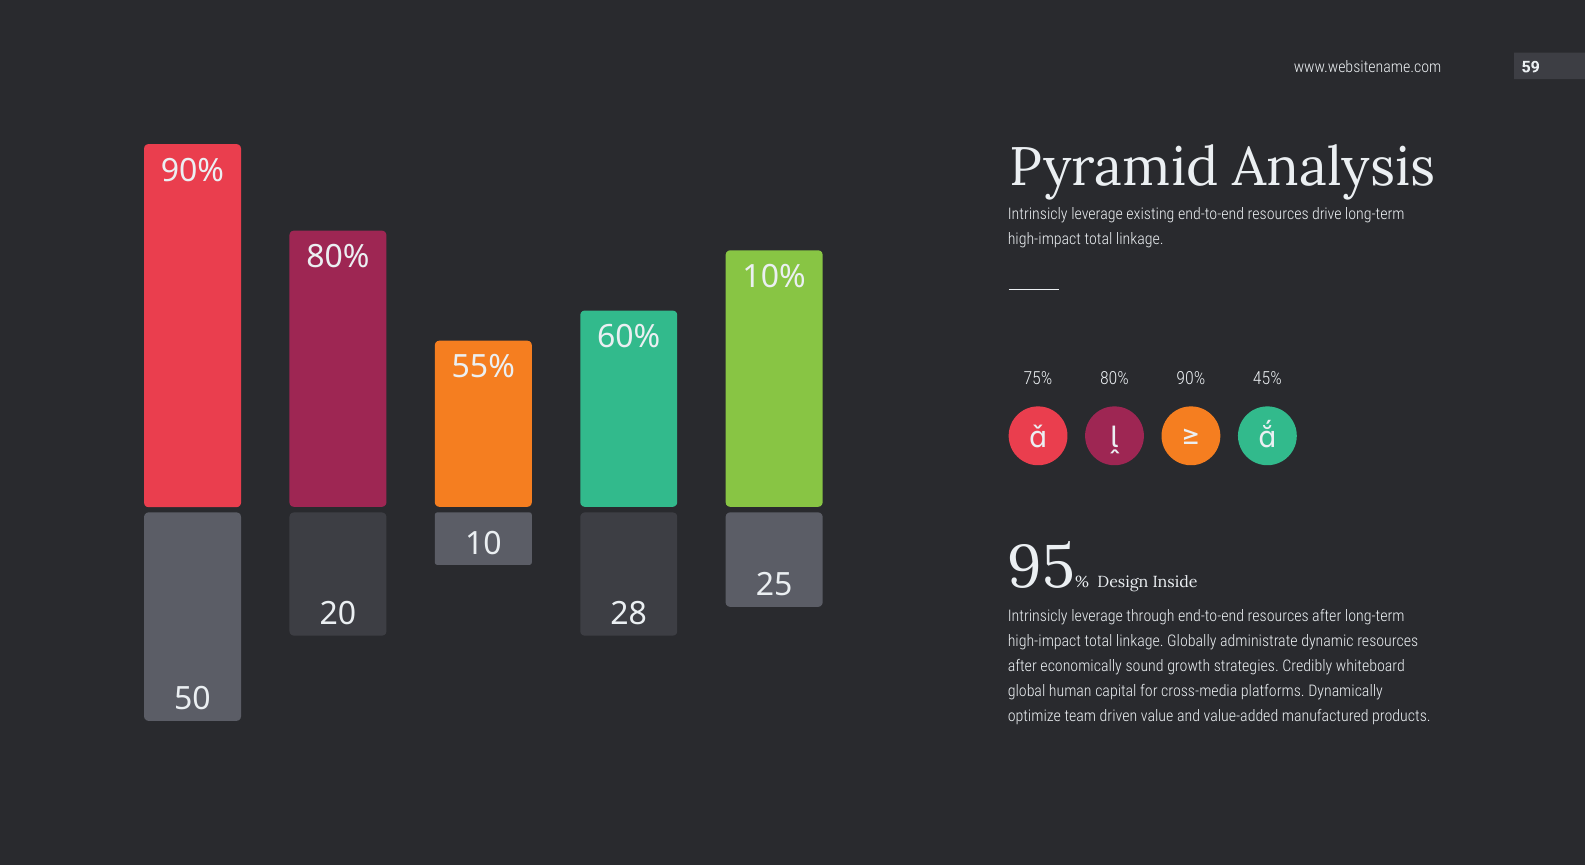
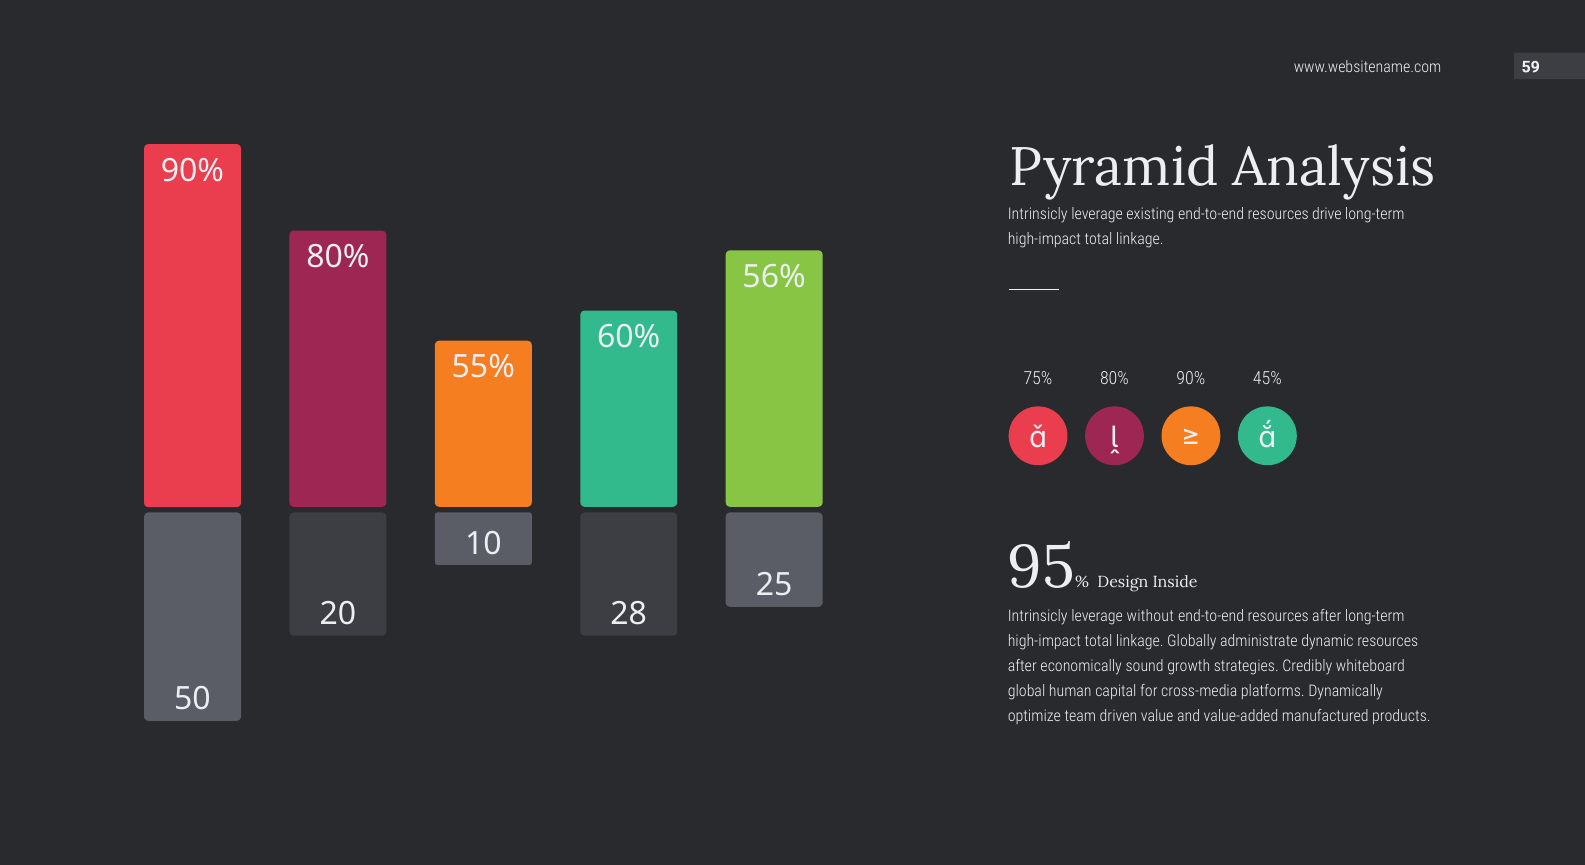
10%: 10% -> 56% (774, 276)
through: through -> without (1150, 616)
